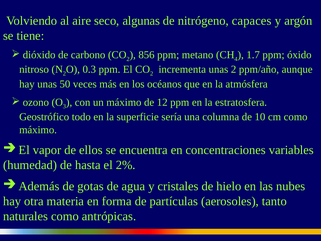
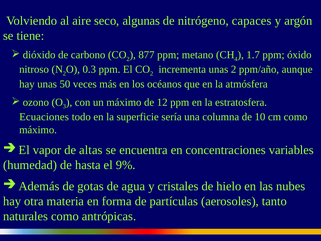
856: 856 -> 877 (146, 55)
Geostrófico: Geostrófico -> Ecuaciones (44, 117)
ellos: ellos -> altas (91, 150)
2%: 2% -> 9% (126, 165)
